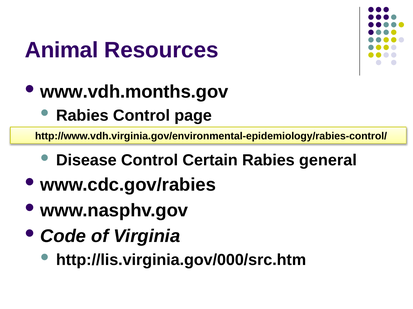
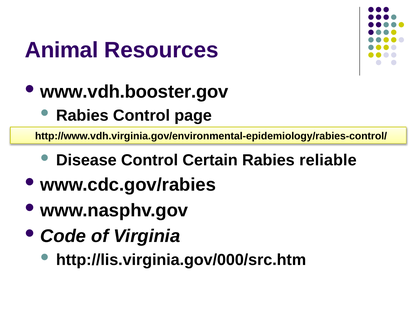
www.vdh.months.gov: www.vdh.months.gov -> www.vdh.booster.gov (134, 92)
general: general -> reliable (328, 161)
